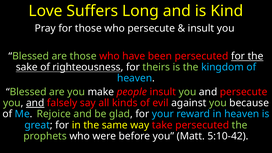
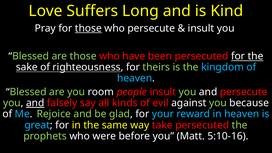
those underline: none -> present (88, 28)
make: make -> room (101, 92)
5:10-42: 5:10-42 -> 5:10-16 (228, 136)
